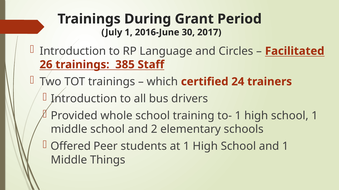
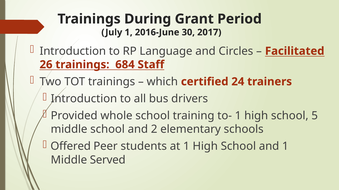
385: 385 -> 684 (125, 65)
school 1: 1 -> 5 (315, 116)
Things: Things -> Served (108, 160)
